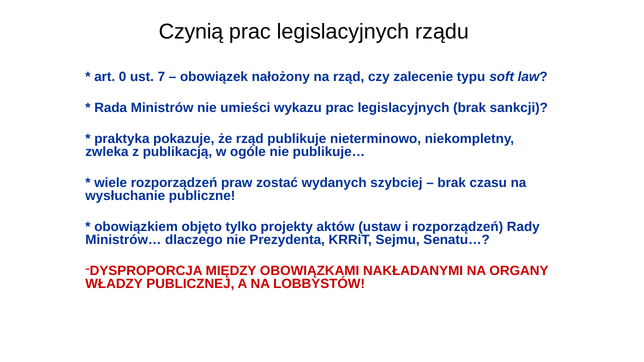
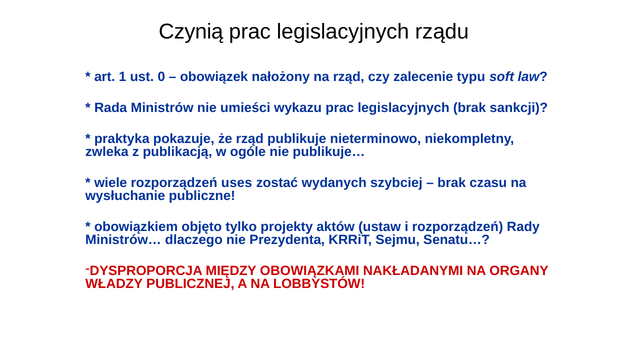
0: 0 -> 1 (123, 77)
7: 7 -> 0 (161, 77)
praw: praw -> uses (237, 183)
